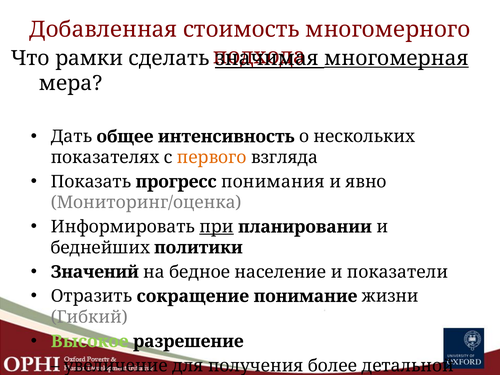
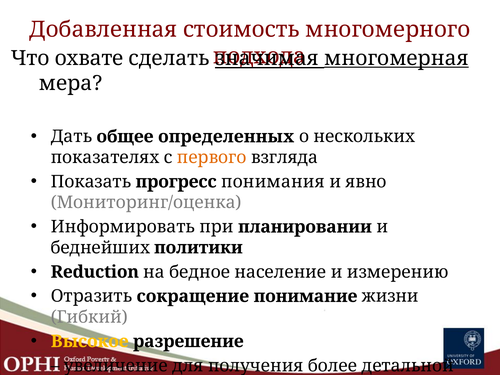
рамки: рамки -> охвате (89, 58)
интенсивность: интенсивность -> определенных (226, 137)
при underline: present -> none (217, 227)
Значений: Значений -> Reduction (95, 272)
показатели: показатели -> измерению (398, 272)
Высокое colour: light green -> yellow (90, 341)
